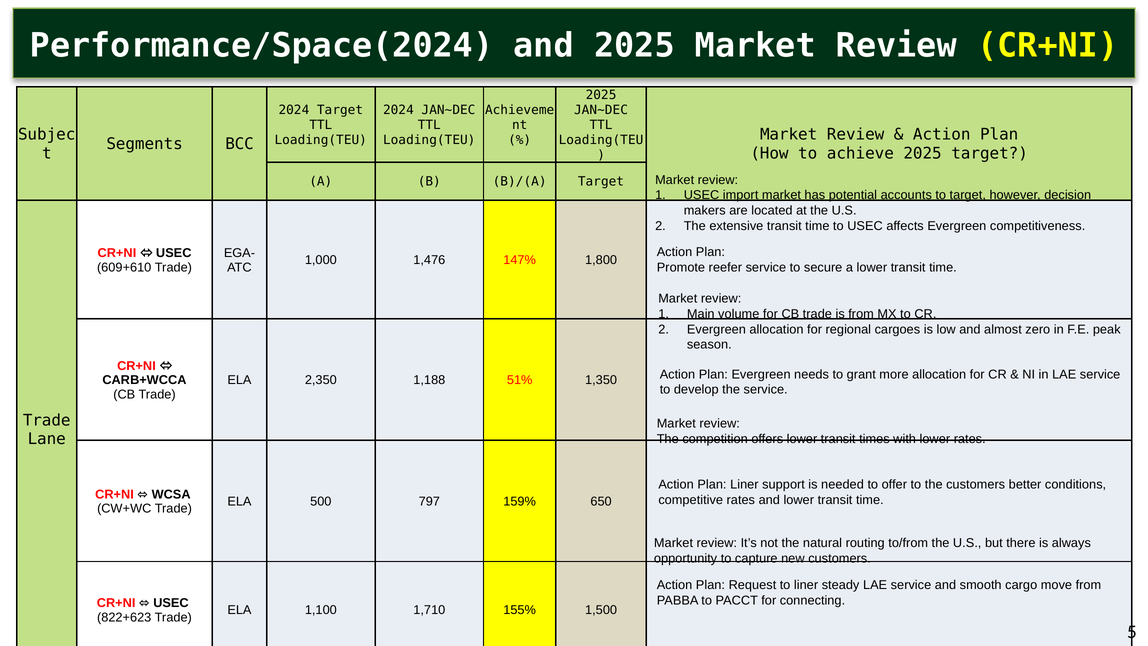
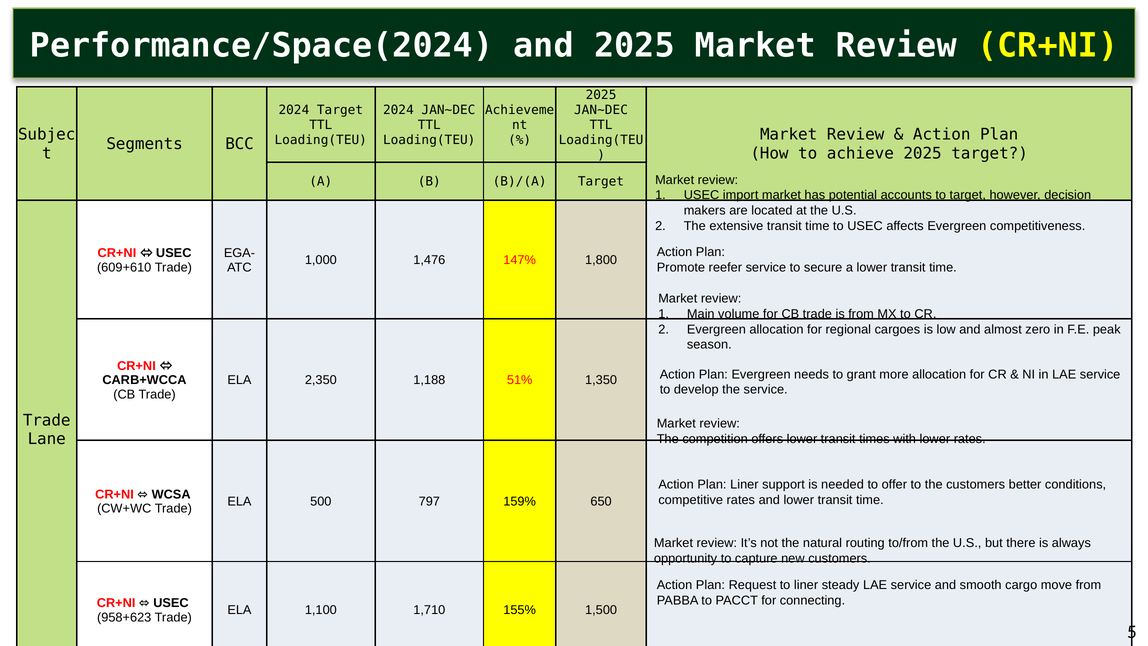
822+623: 822+623 -> 958+623 (124, 617)
